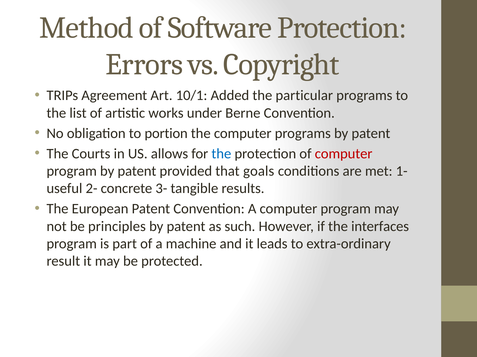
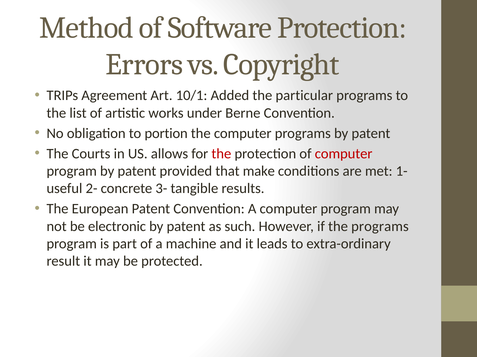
the colour: blue -> red (221, 154)
goals: goals -> make (259, 171)
principles: principles -> electronic (117, 227)
the interfaces: interfaces -> programs (380, 227)
